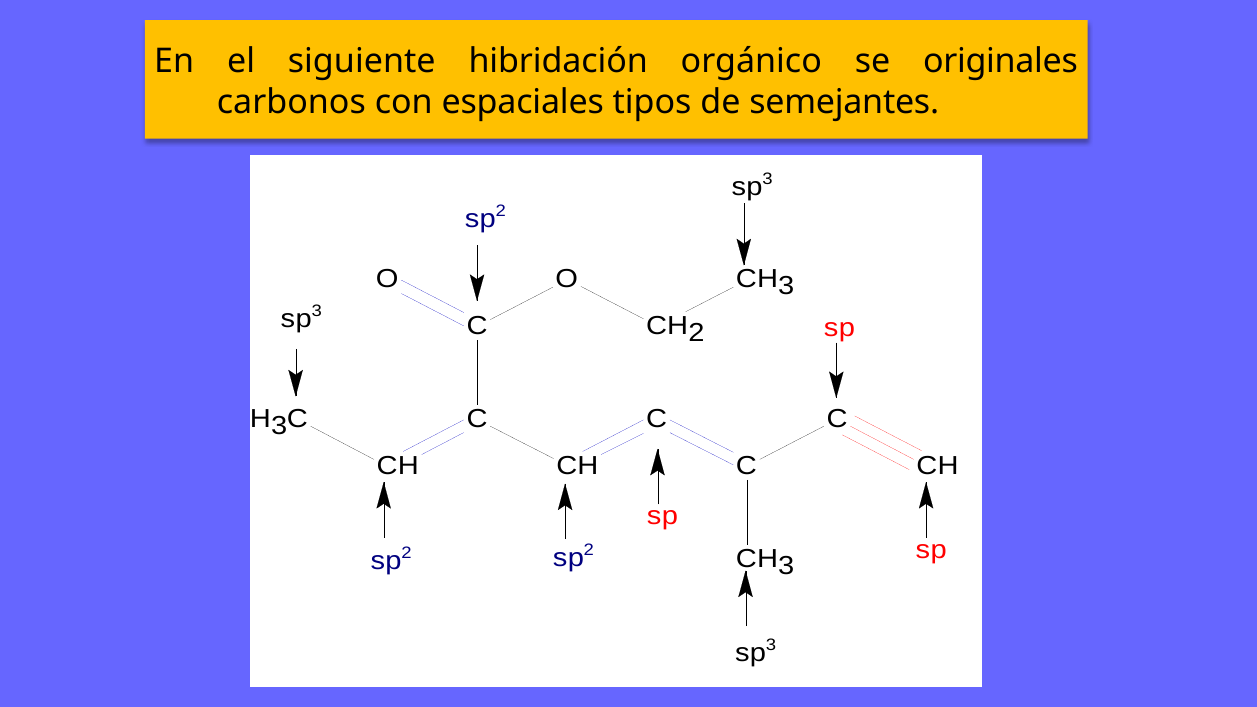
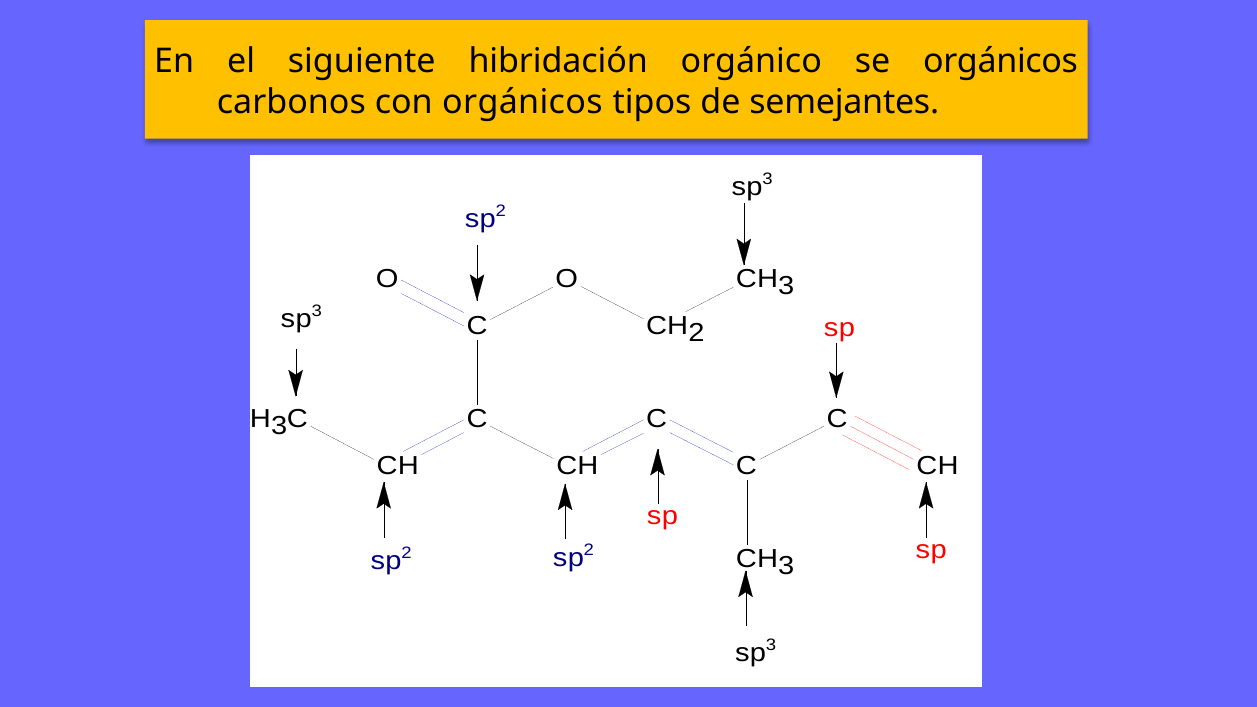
se originales: originales -> orgánicos (1001, 61)
con espaciales: espaciales -> orgánicos (522, 102)
